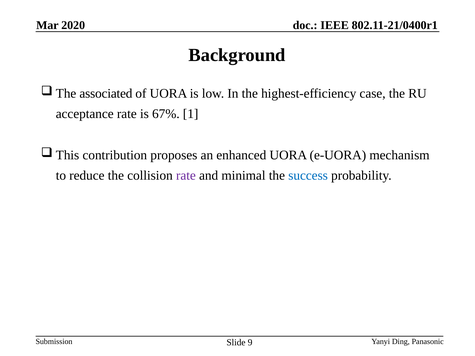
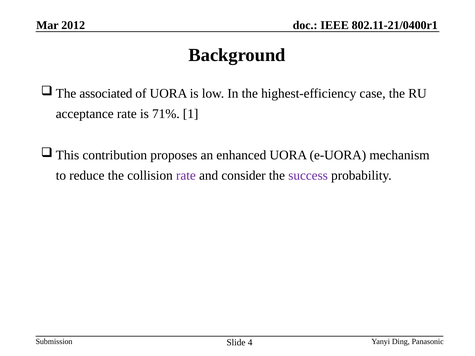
2020: 2020 -> 2012 (73, 25)
67%: 67% -> 71% (166, 114)
minimal: minimal -> consider (244, 176)
success colour: blue -> purple (308, 176)
9: 9 -> 4 (250, 343)
